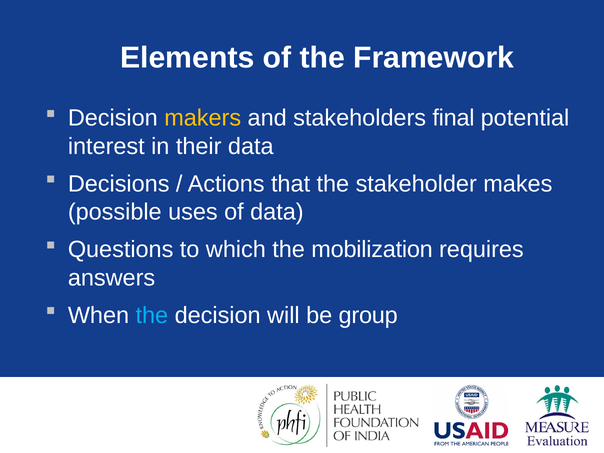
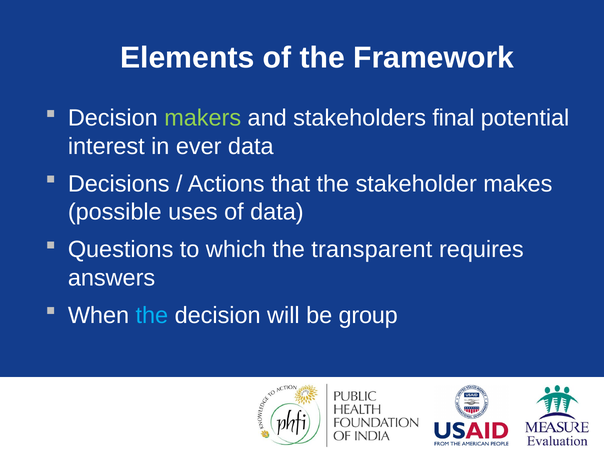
makers colour: yellow -> light green (203, 118)
their: their -> ever (199, 146)
mobilization: mobilization -> transparent (372, 250)
